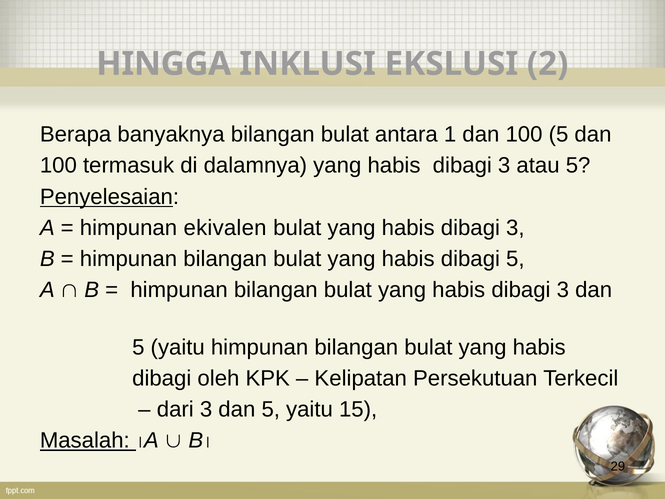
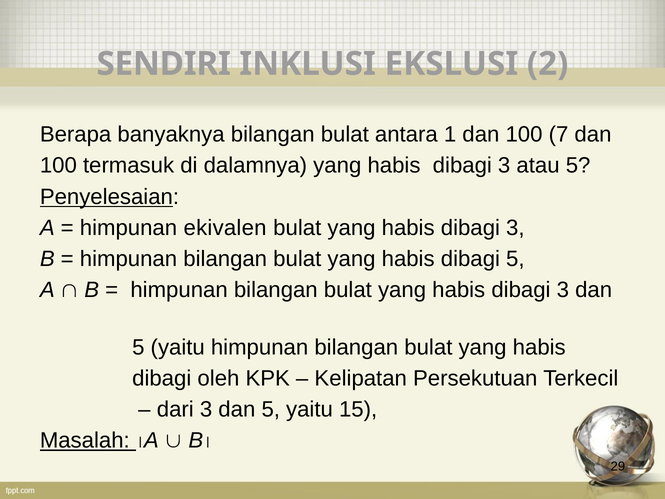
HINGGA: HINGGA -> SENDIRI (164, 64)
100 5: 5 -> 7 (559, 135)
